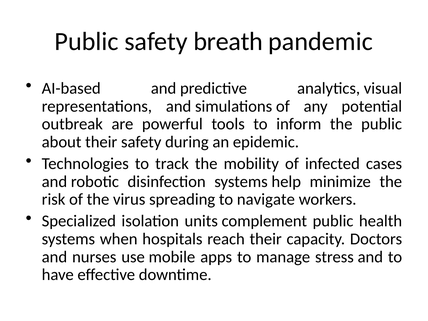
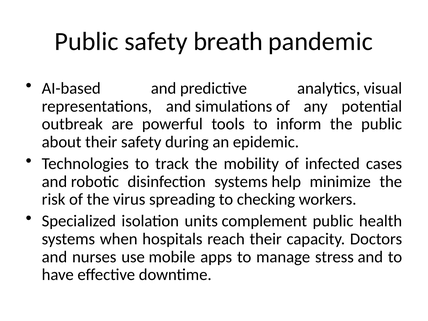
navigate: navigate -> checking (266, 199)
